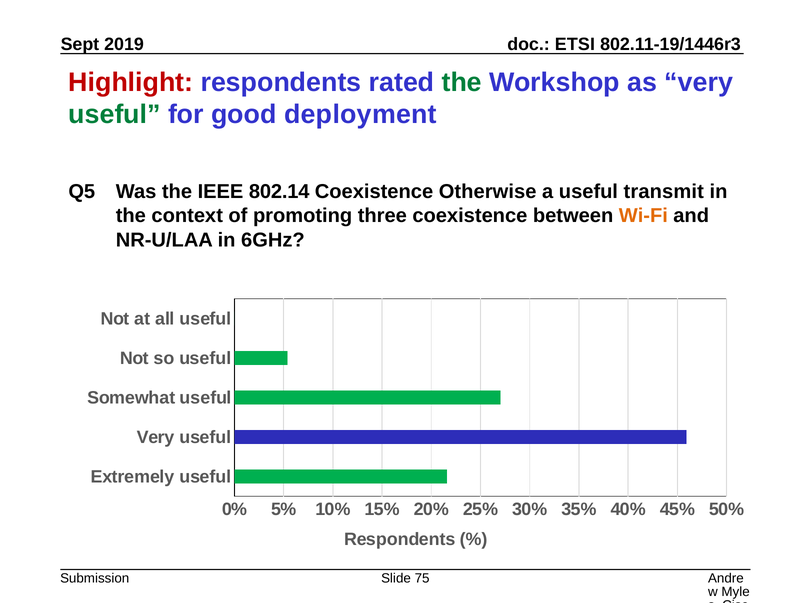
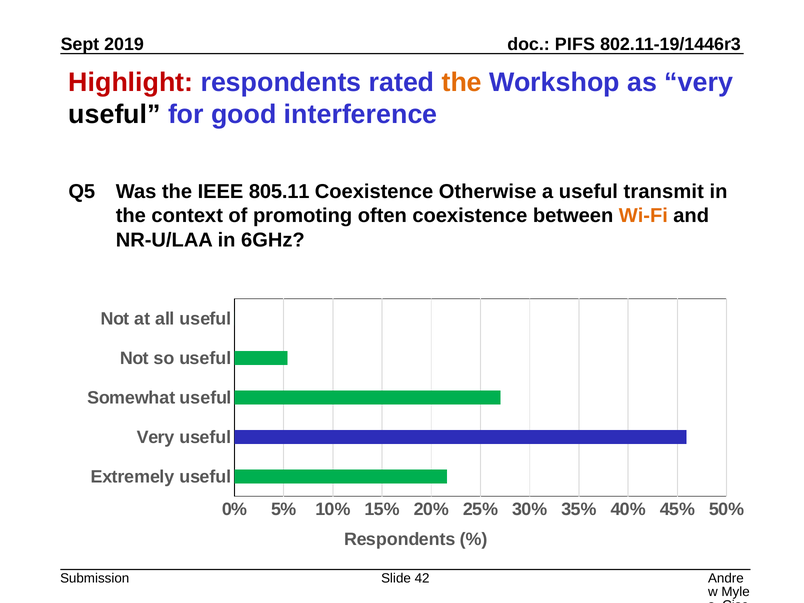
ETSI: ETSI -> PIFS (575, 44)
the colour: green -> orange (462, 82)
useful colour: green -> black (114, 114)
deployment: deployment -> interference (361, 114)
802.14: 802.14 -> 805.11 (279, 192)
three: three -> often (382, 216)
75: 75 -> 42 (422, 578)
